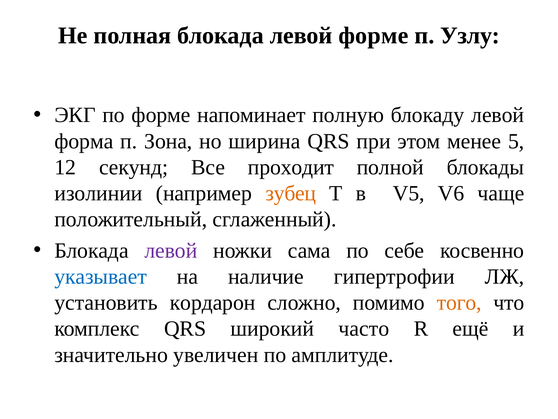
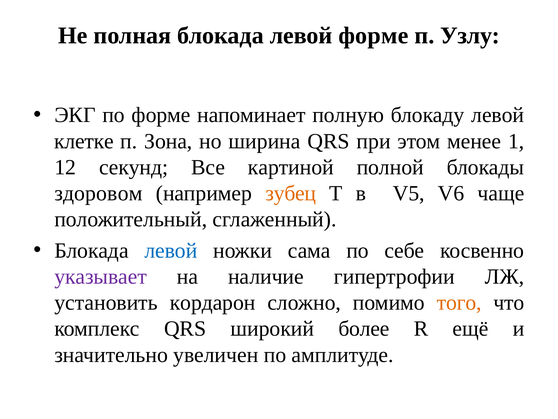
форма: форма -> клетке (84, 141)
5: 5 -> 1 (516, 141)
проходит: проходит -> картиной (291, 167)
изолинии: изолинии -> здоровом (98, 193)
левой colour: purple -> blue (171, 250)
указывает colour: blue -> purple (101, 276)
часто: часто -> более (364, 328)
